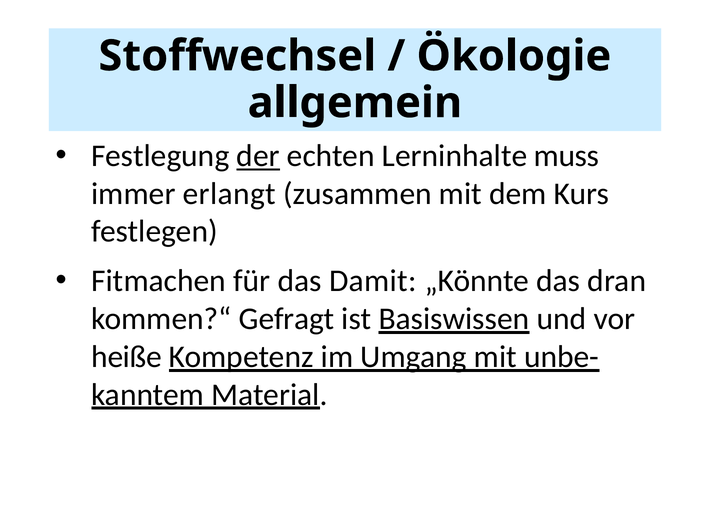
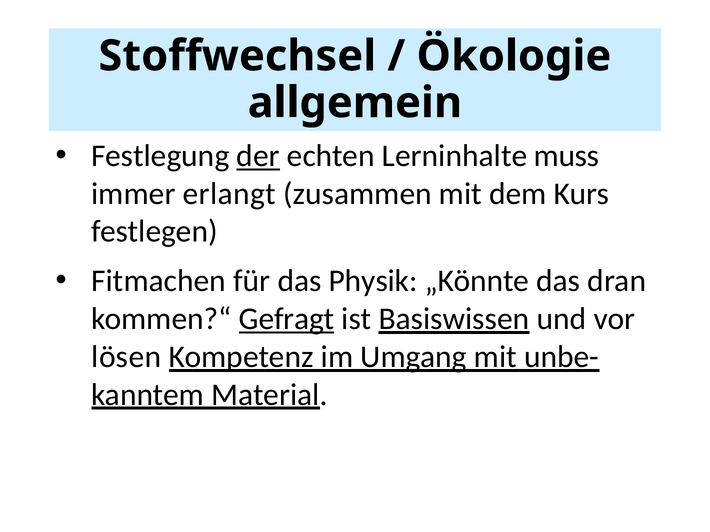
Damit: Damit -> Physik (373, 281)
Gefragt underline: none -> present (287, 319)
heiße: heiße -> lösen (126, 357)
